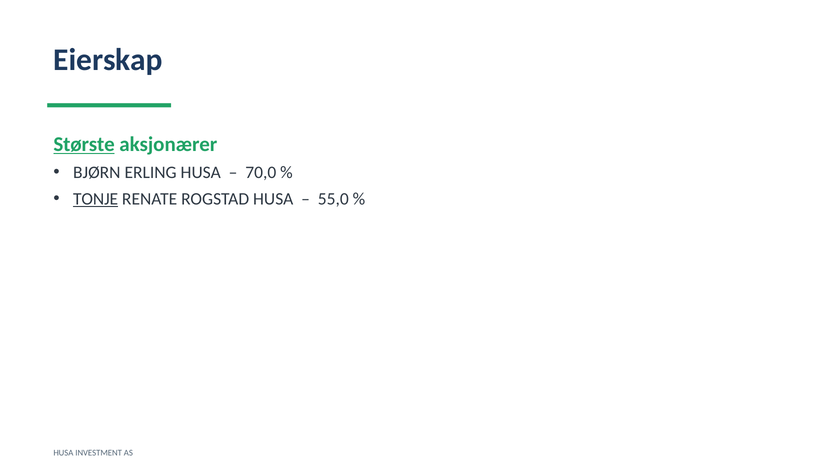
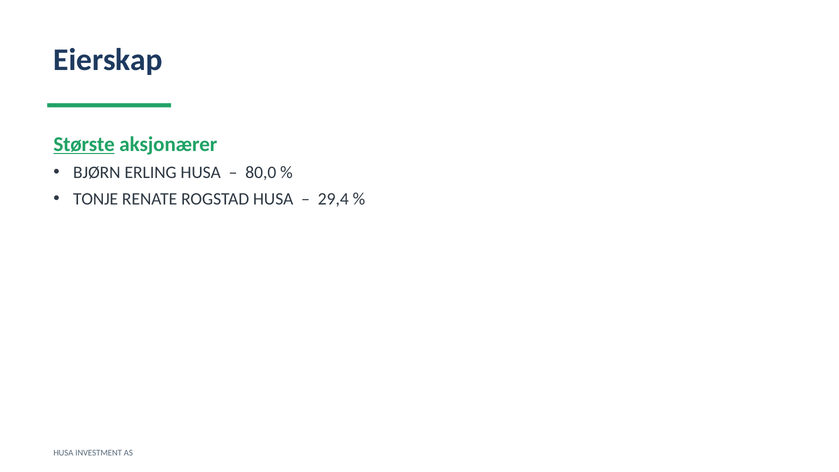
70,0: 70,0 -> 80,0 (261, 173)
TONJE underline: present -> none (96, 199)
55,0: 55,0 -> 29,4 (333, 199)
